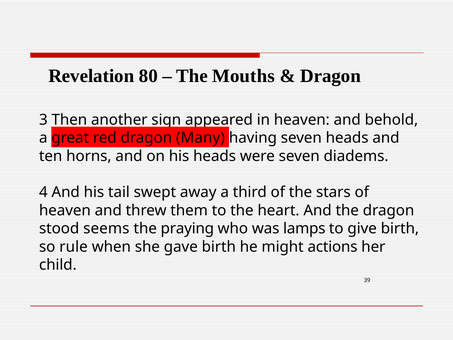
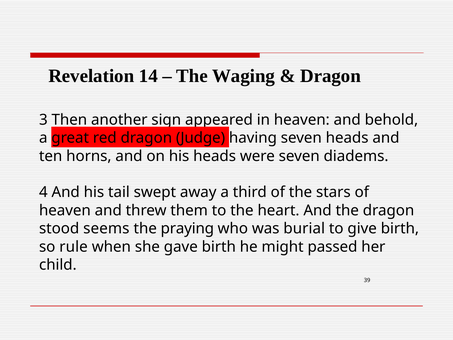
80: 80 -> 14 (148, 76)
Mouths: Mouths -> Waging (244, 76)
Many: Many -> Judge (201, 138)
lamps: lamps -> burial (304, 228)
actions: actions -> passed (332, 247)
